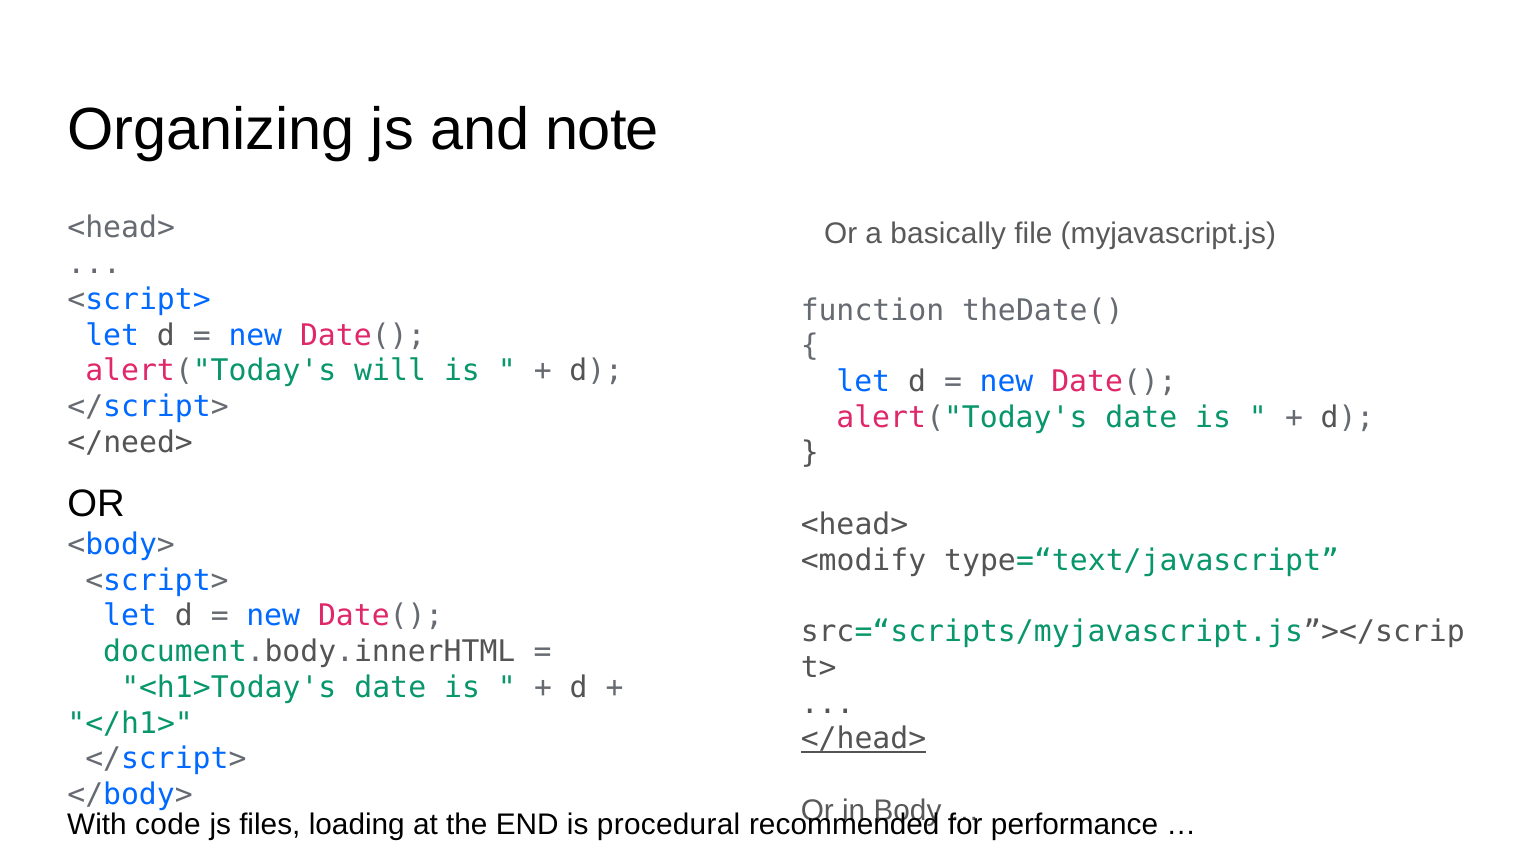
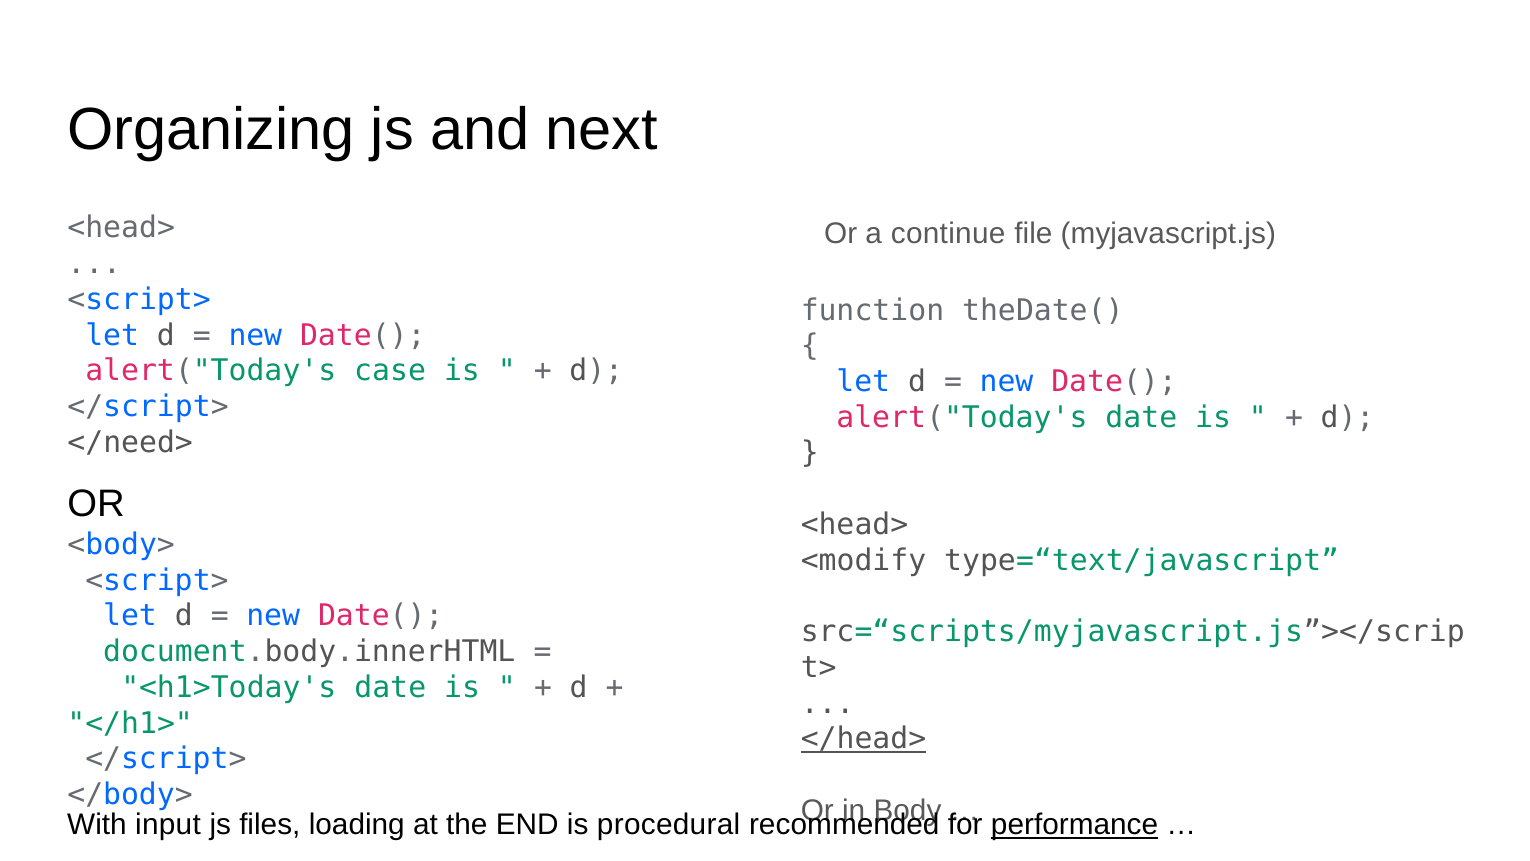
note: note -> next (602, 130)
basically: basically -> continue (948, 233)
will: will -> case (390, 371)
code: code -> input (168, 825)
performance underline: none -> present (1075, 825)
